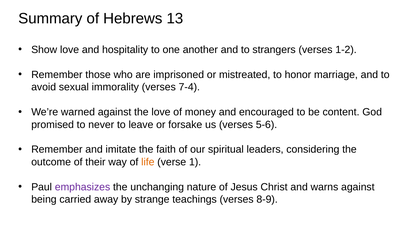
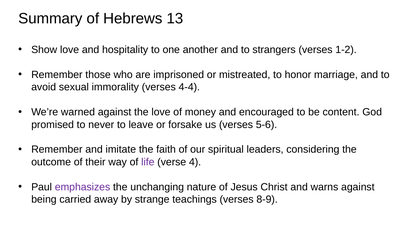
7-4: 7-4 -> 4-4 (189, 87)
life colour: orange -> purple (148, 162)
1: 1 -> 4 (195, 162)
